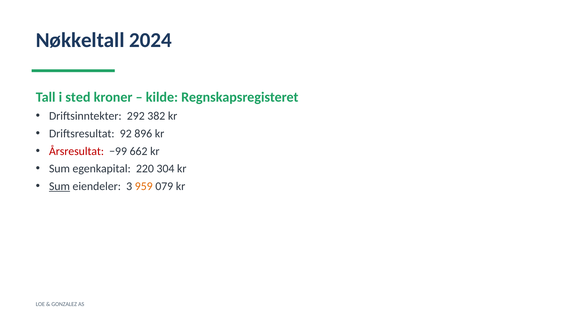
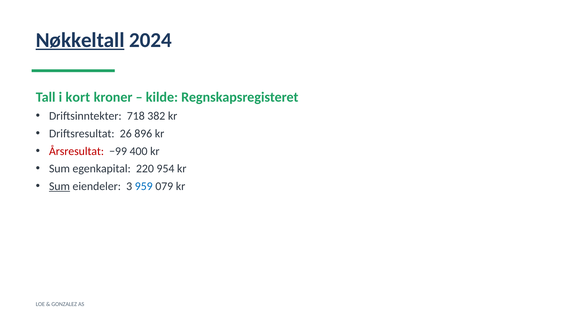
Nøkkeltall underline: none -> present (80, 40)
sted: sted -> kort (78, 97)
292: 292 -> 718 (136, 116)
92: 92 -> 26 (126, 133)
662: 662 -> 400 (139, 151)
304: 304 -> 954 (165, 169)
959 colour: orange -> blue (144, 186)
